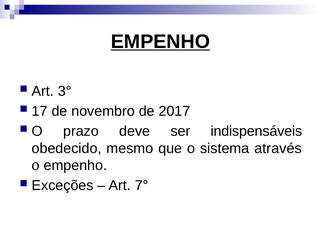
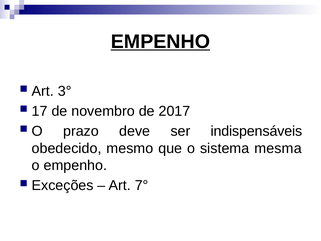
através: através -> mesma (278, 148)
